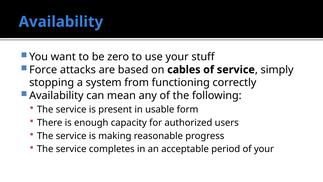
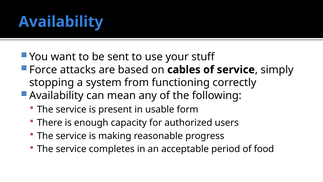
zero: zero -> sent (118, 57)
of your: your -> food (264, 149)
